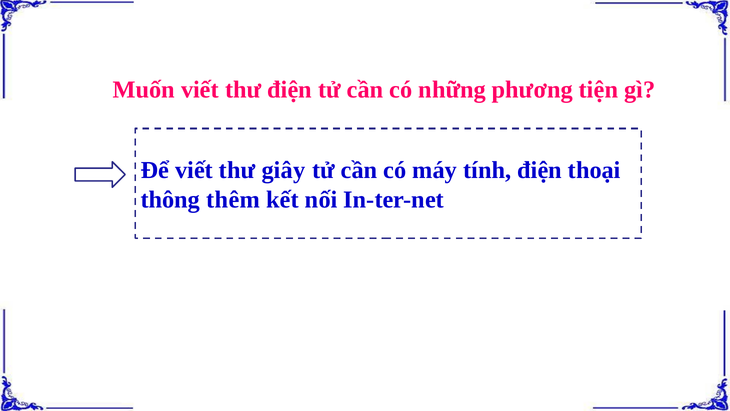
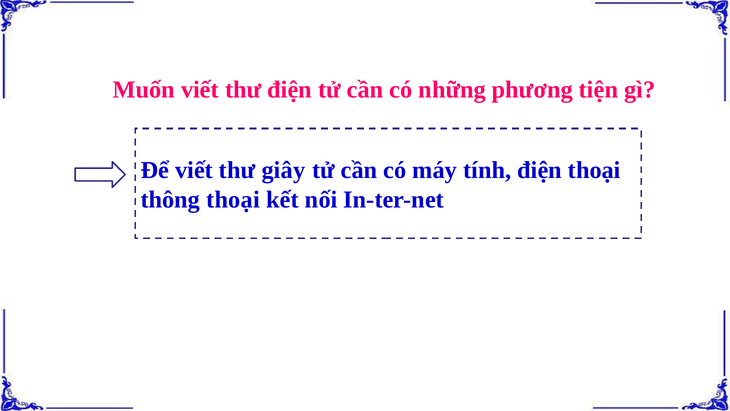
thông thêm: thêm -> thoại (233, 200)
